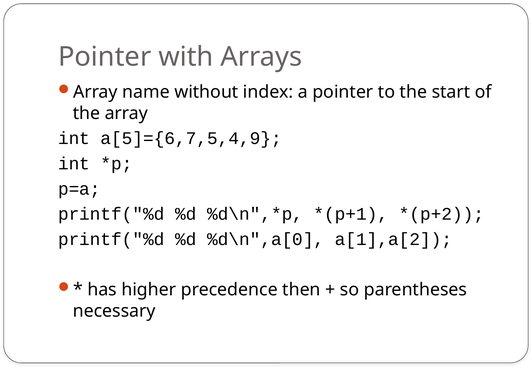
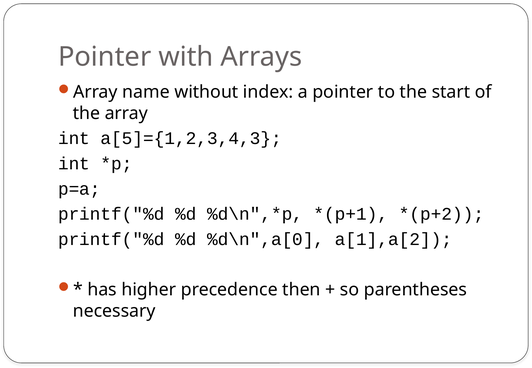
a[5]={6,7,5,4,9: a[5]={6,7,5,4,9 -> a[5]={1,2,3,4,3 (191, 139)
